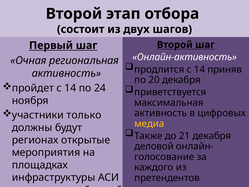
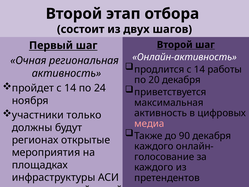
приняв: приняв -> работы (225, 69)
медиа colour: yellow -> pink (149, 123)
21: 21 -> 90 (185, 136)
деловой: деловой -> каждого (154, 146)
